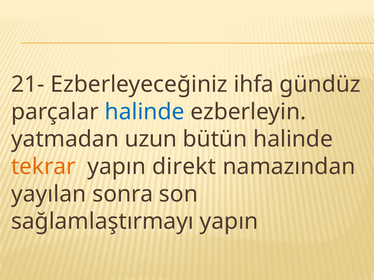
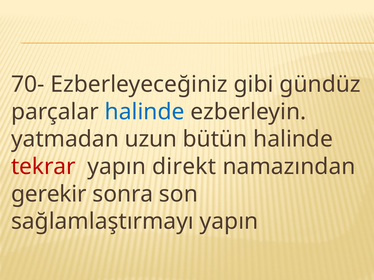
21-: 21- -> 70- (28, 85)
ihfa: ihfa -> gibi (254, 85)
tekrar colour: orange -> red (43, 167)
yayılan: yayılan -> gerekir (49, 194)
